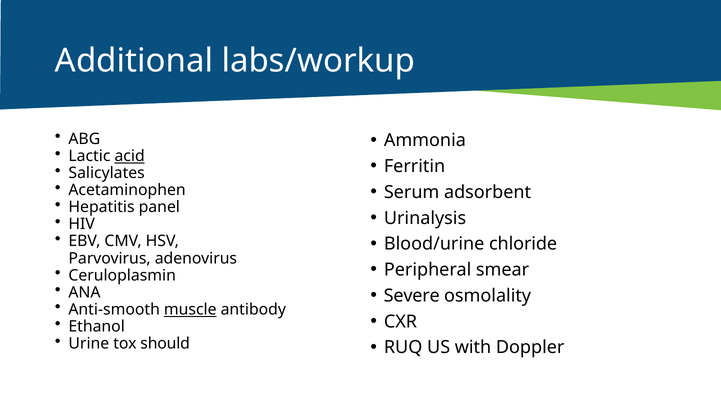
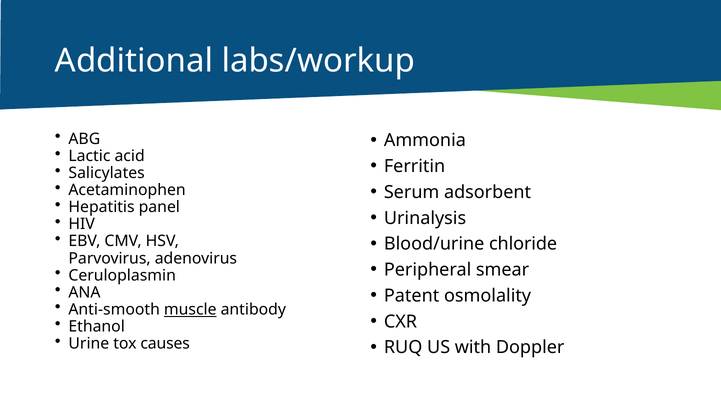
acid underline: present -> none (130, 156)
Severe: Severe -> Patent (412, 295)
should: should -> causes (165, 343)
